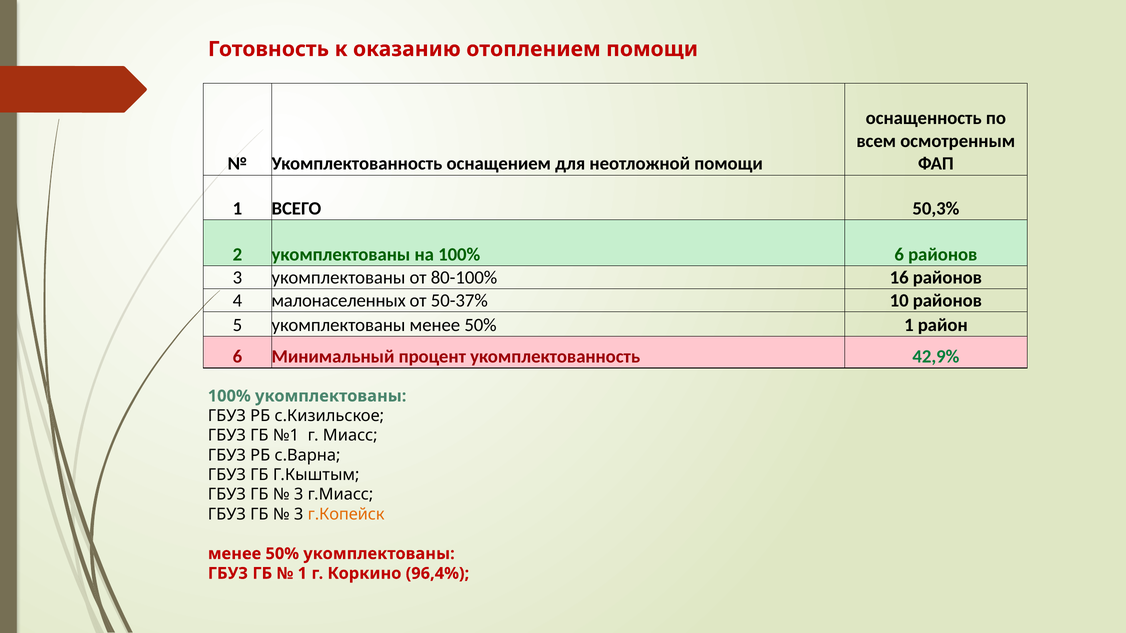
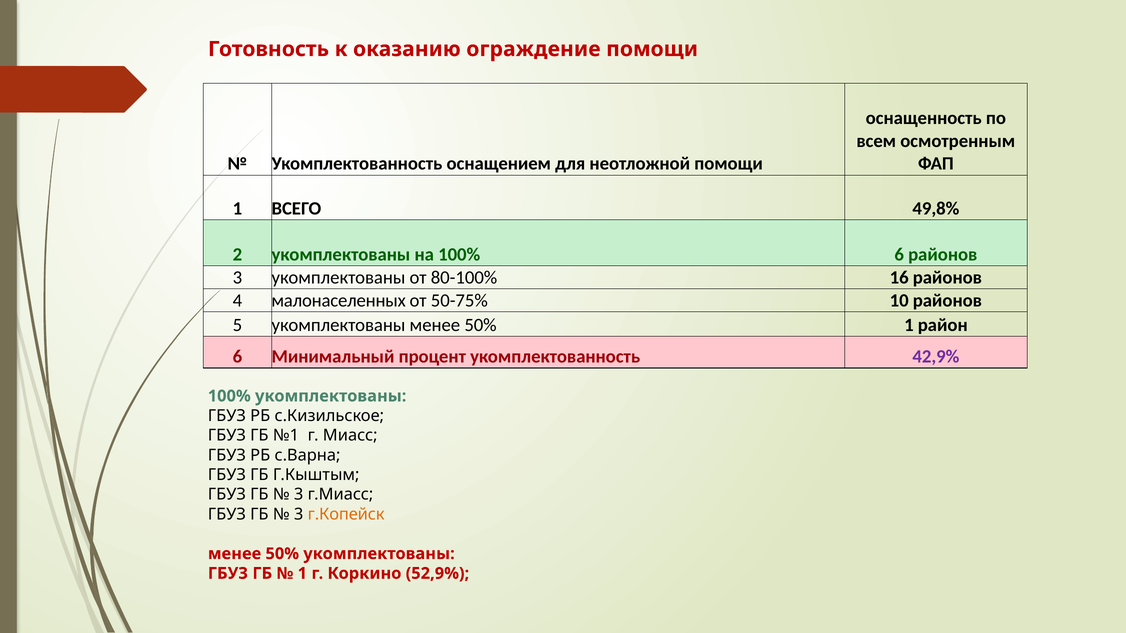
отоплением: отоплением -> ограждение (533, 49)
50,3%: 50,3% -> 49,8% (936, 209)
50-37%: 50-37% -> 50-75% (459, 301)
42,9% colour: green -> purple (936, 357)
96,4%: 96,4% -> 52,9% (437, 574)
